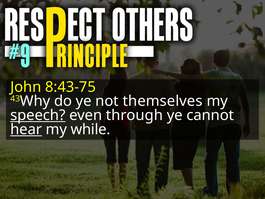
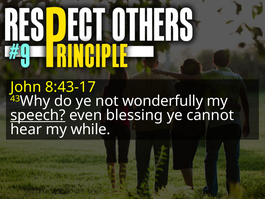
8:43-75: 8:43-75 -> 8:43-17 (70, 87)
themselves: themselves -> wonderfully (163, 101)
through: through -> blessing (134, 115)
hear underline: present -> none (26, 129)
